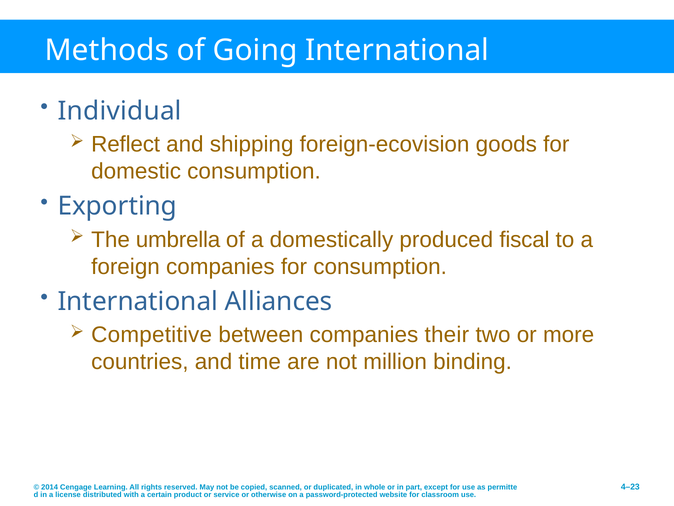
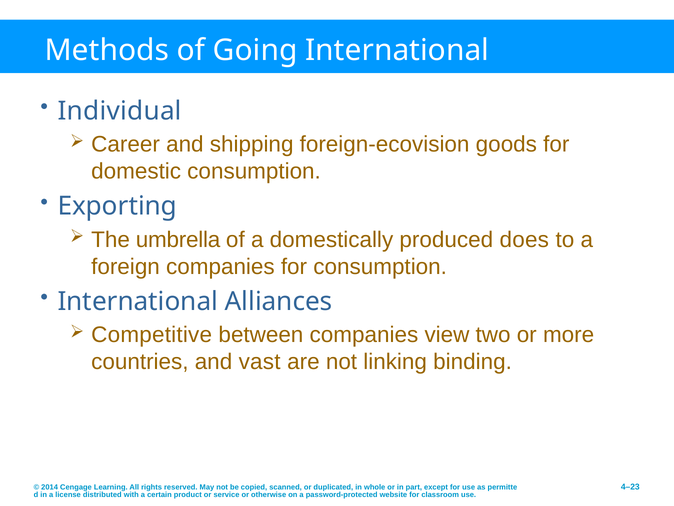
Reflect: Reflect -> Career (126, 144)
fiscal: fiscal -> does (524, 239)
their: their -> view (447, 335)
time: time -> vast (260, 361)
million: million -> linking (395, 361)
